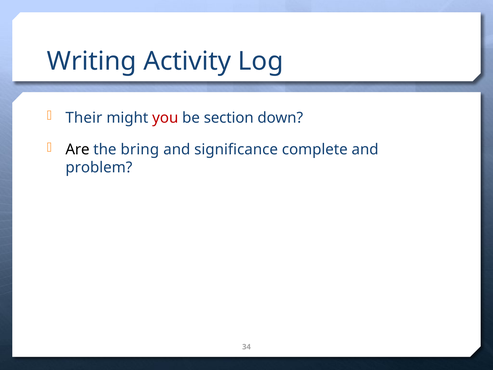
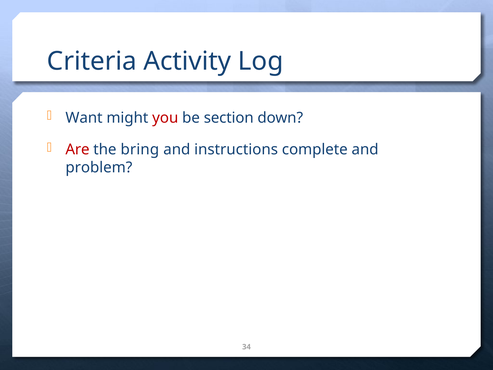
Writing: Writing -> Criteria (92, 61)
Their: Their -> Want (84, 118)
Are colour: black -> red (77, 149)
significance: significance -> instructions (236, 149)
